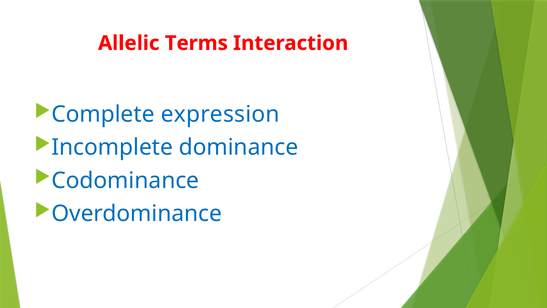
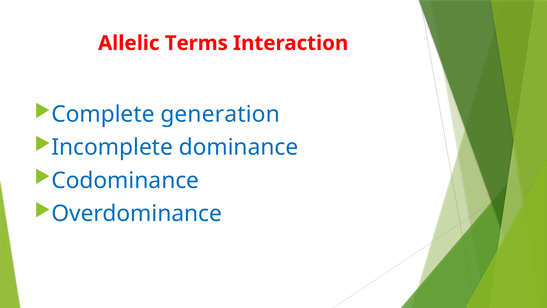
expression: expression -> generation (220, 114)
